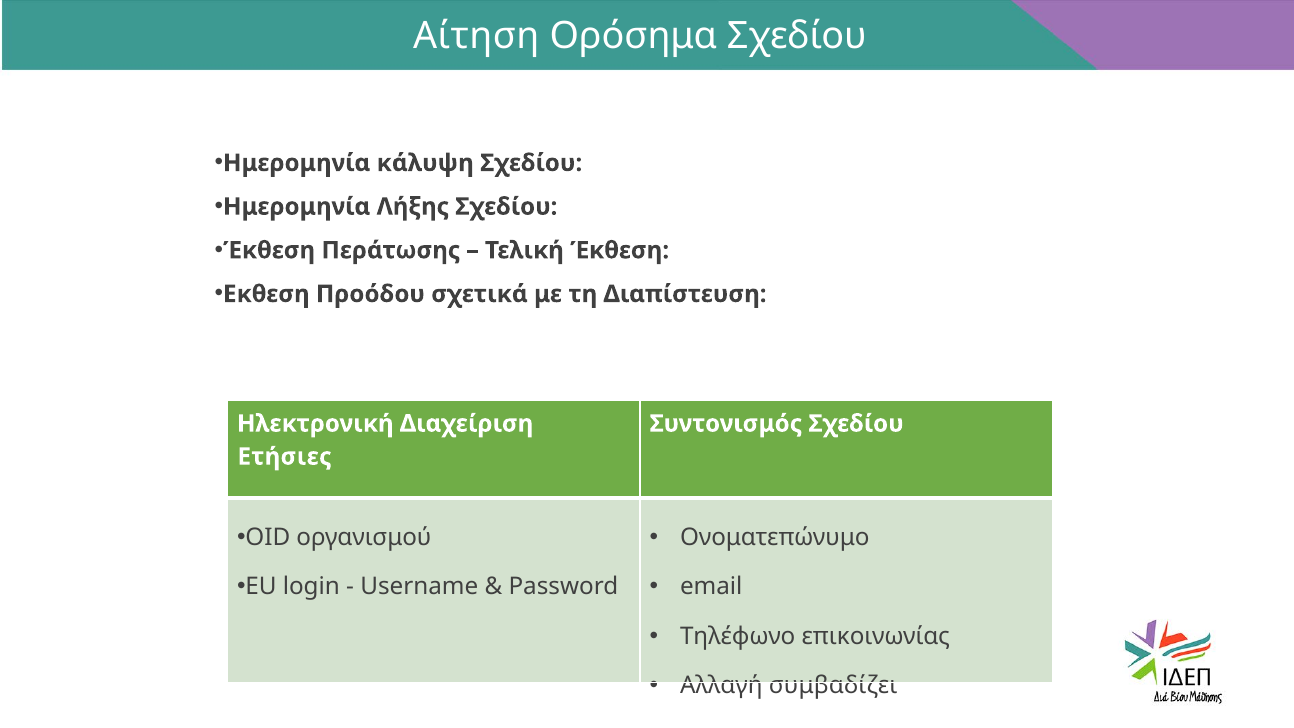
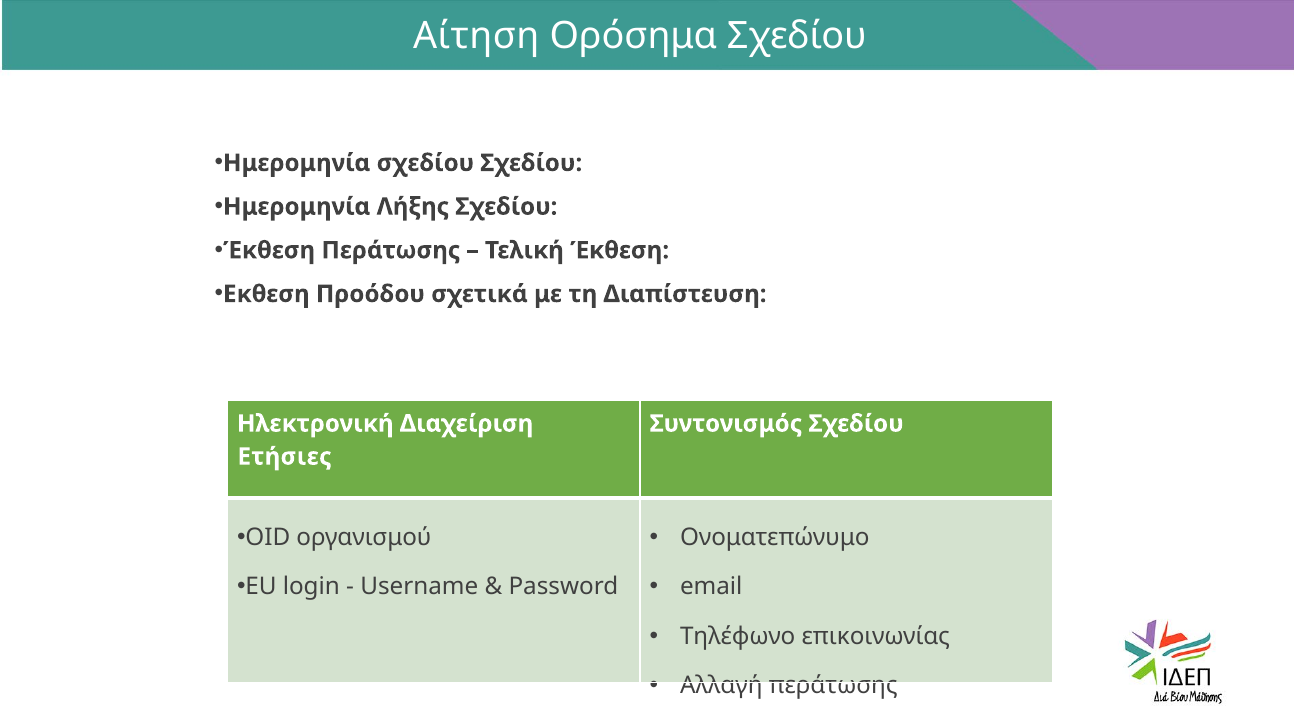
Ημερομηνία κάλυψη: κάλυψη -> σχεδίου (425, 163)
Αλλαγή συμβαδίζει: συμβαδίζει -> περάτωσης (833, 686)
